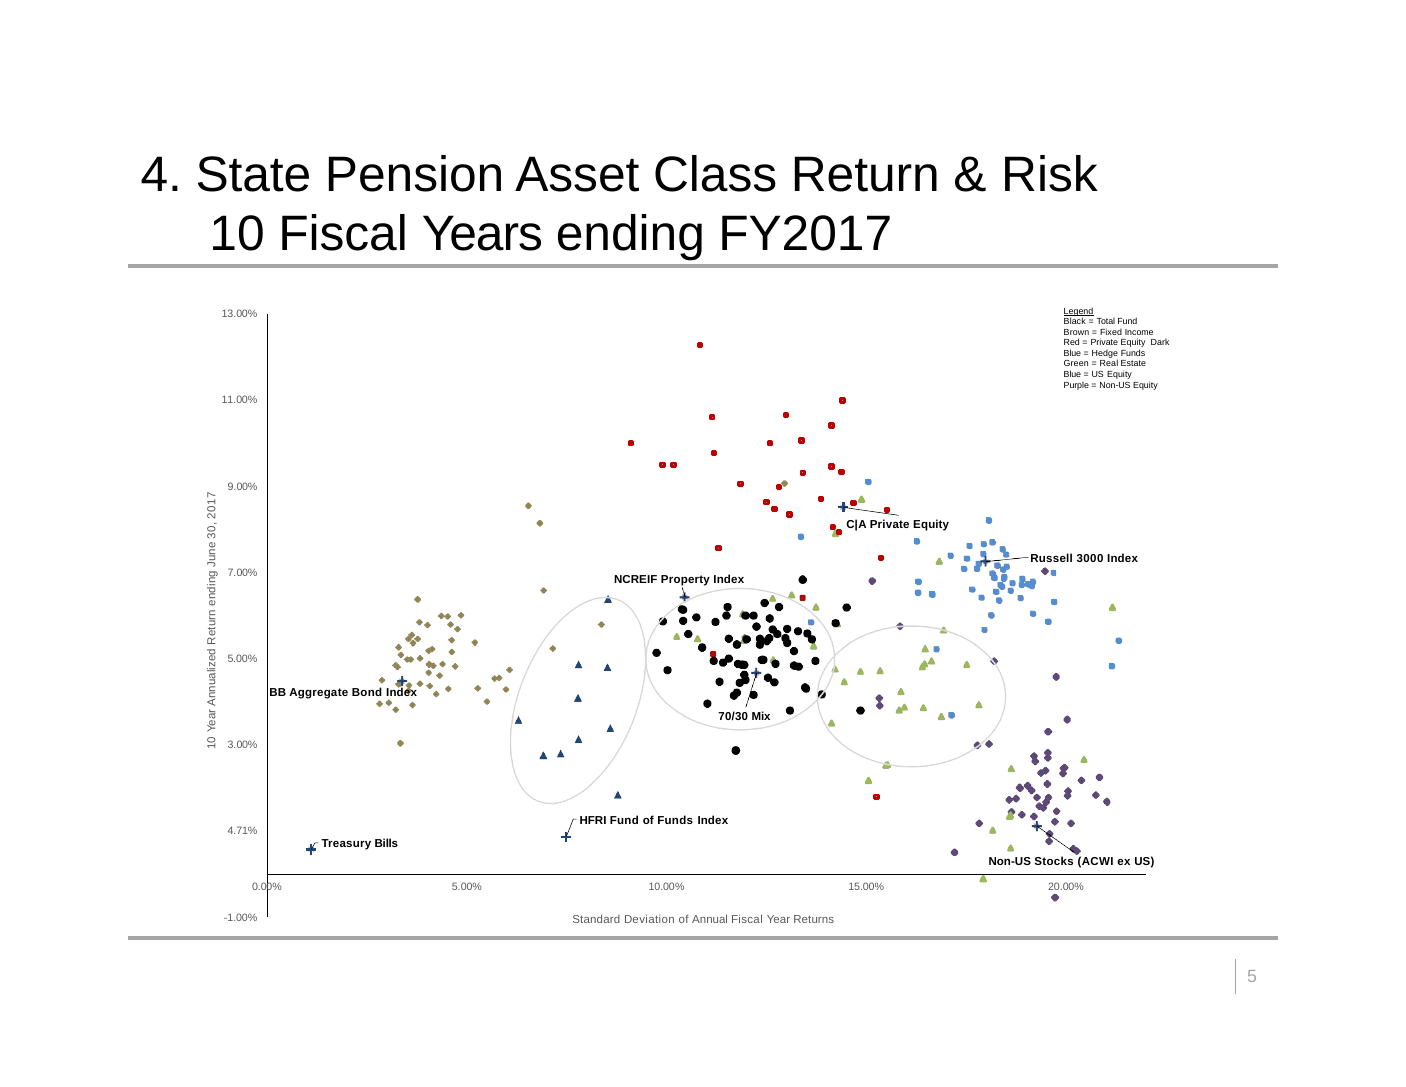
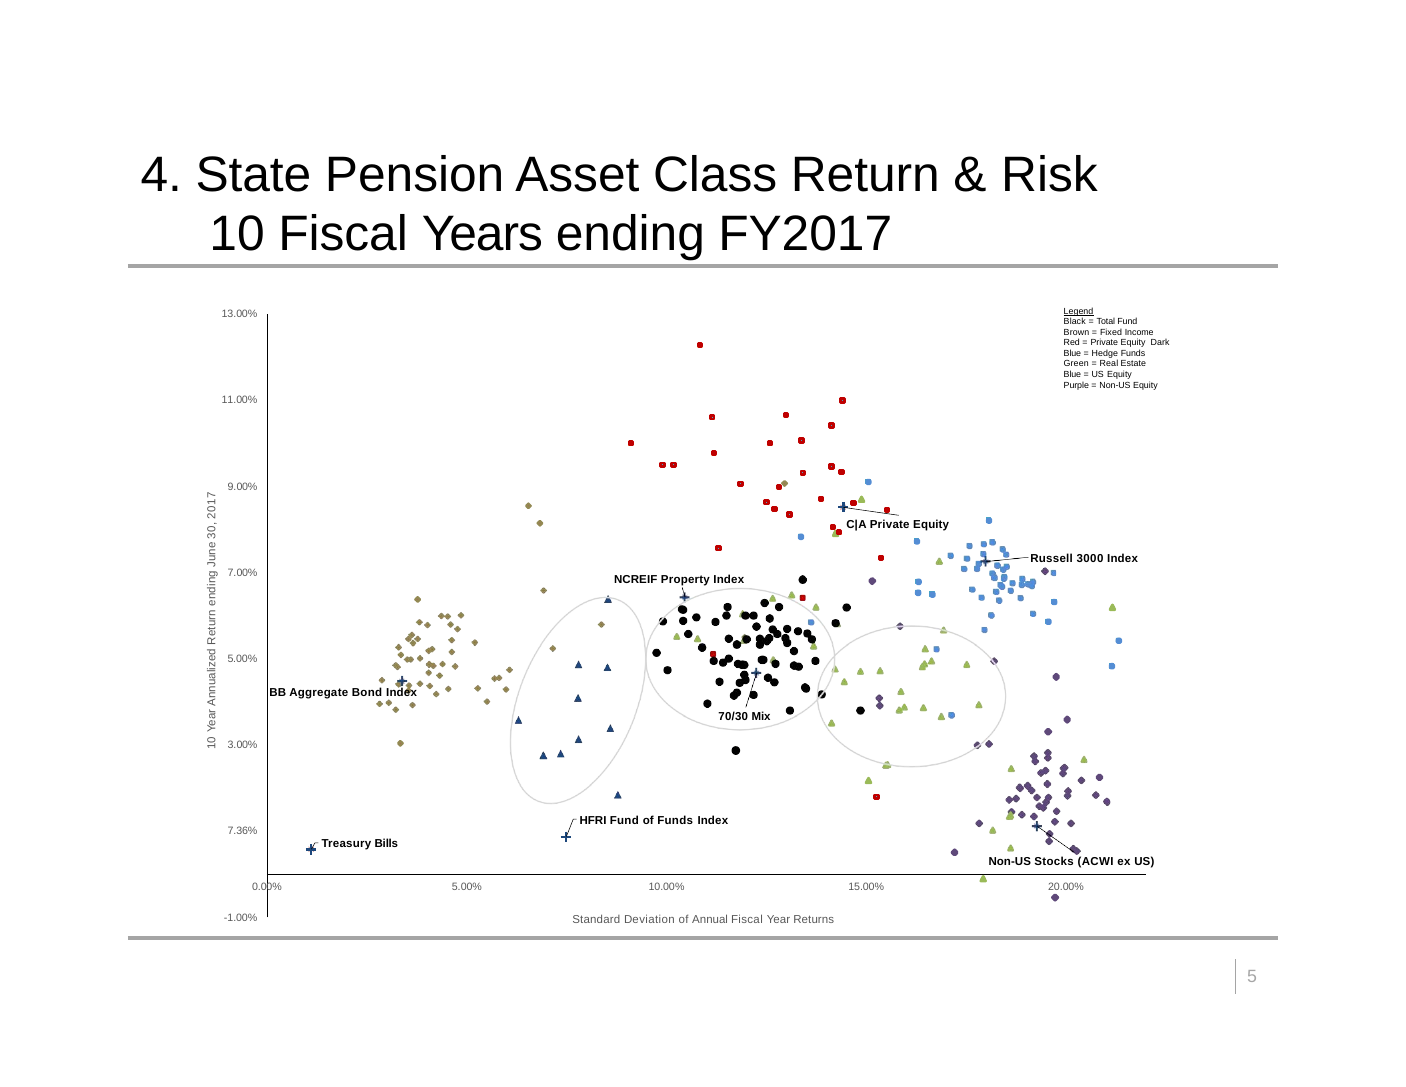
4.71%: 4.71% -> 7.36% (242, 831)
